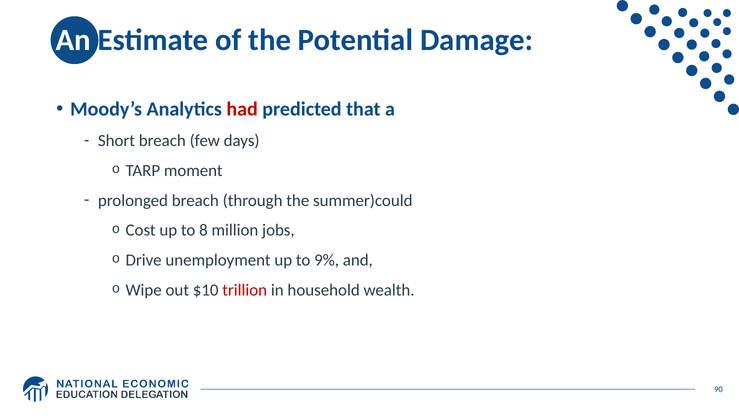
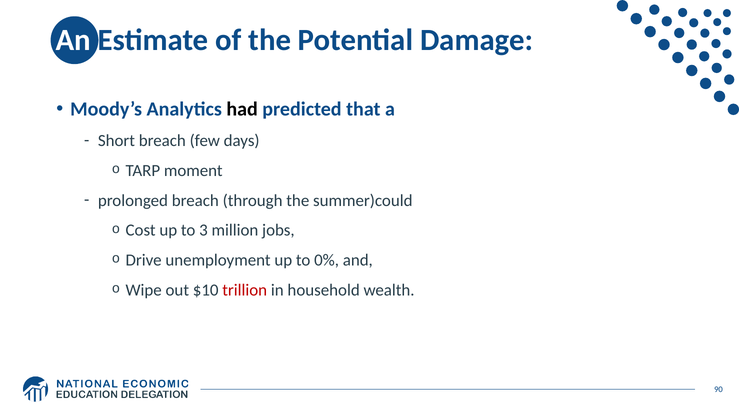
had colour: red -> black (242, 109)
8: 8 -> 3 (203, 230)
9%: 9% -> 0% (327, 260)
